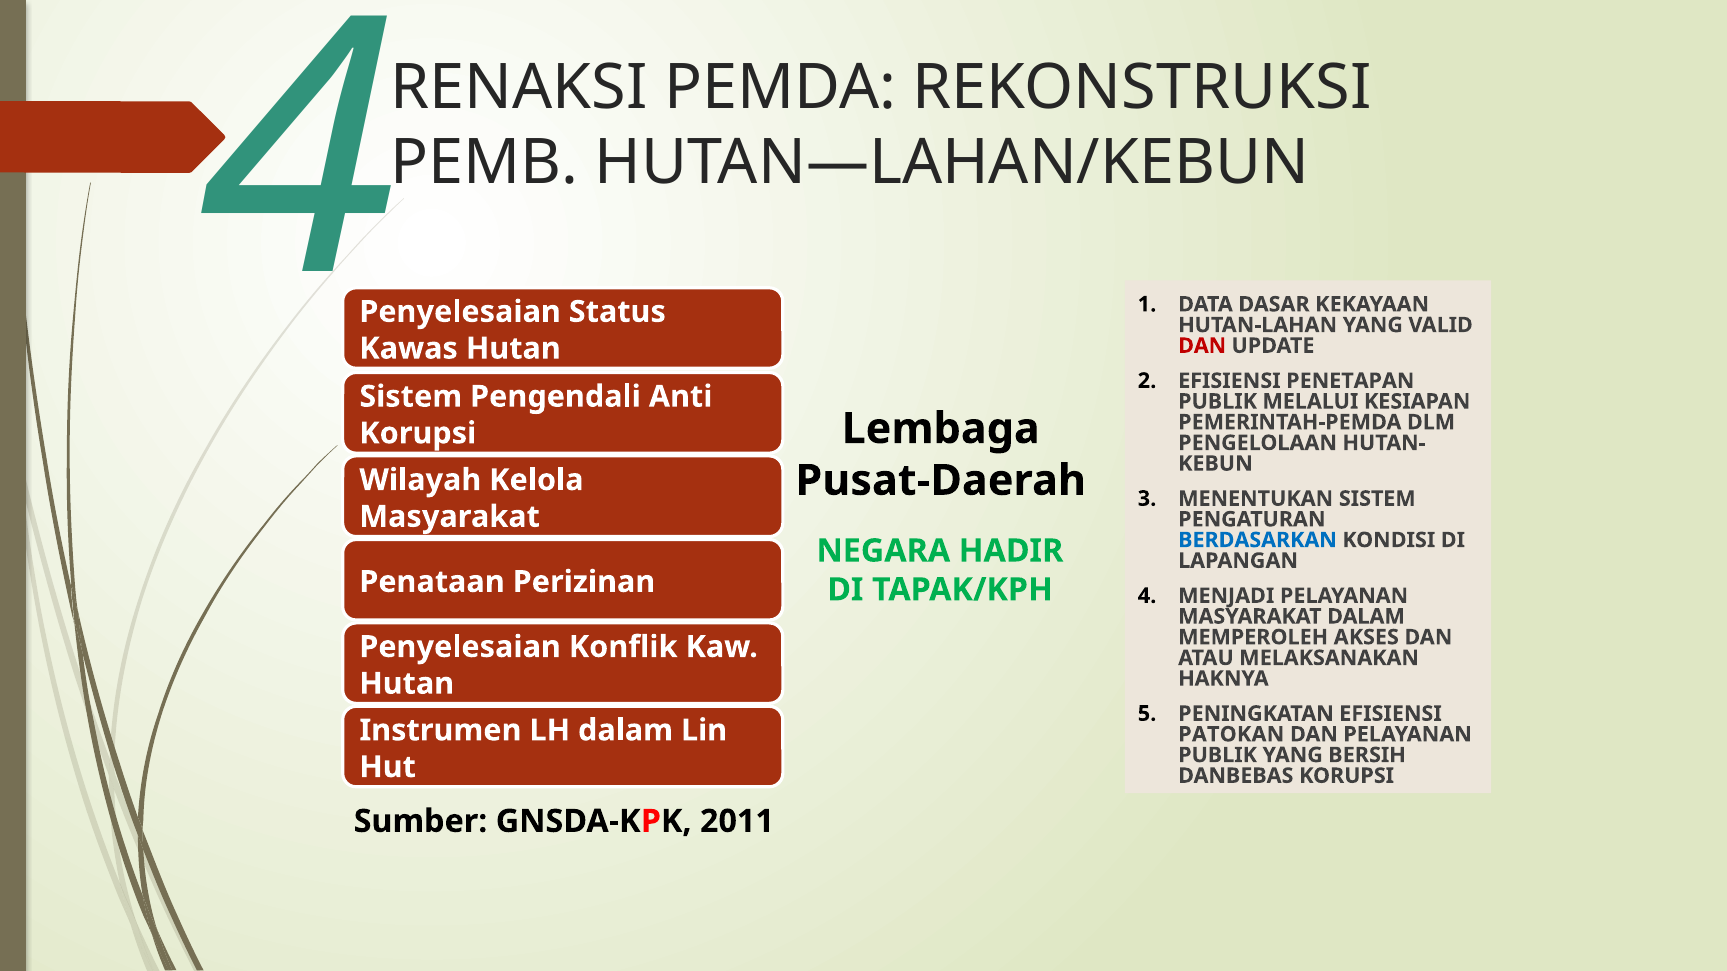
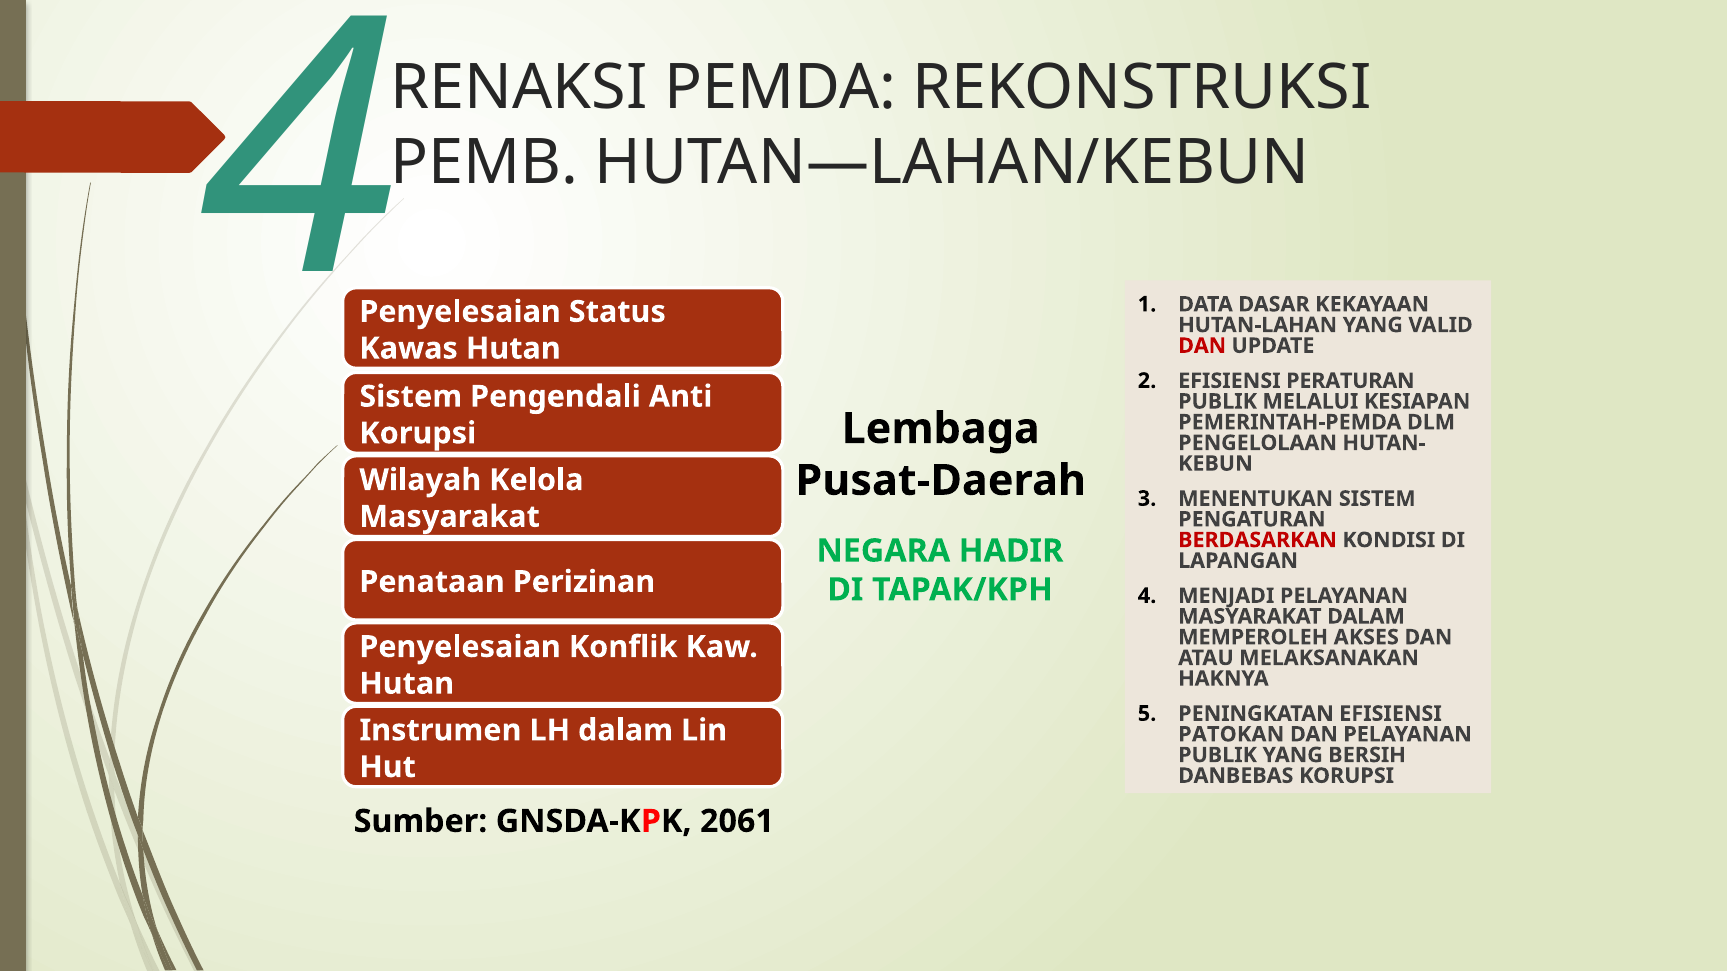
PENETAPAN: PENETAPAN -> PERATURAN (1350, 381)
BERDASARKAN colour: blue -> red (1258, 540)
2011: 2011 -> 2061 (737, 822)
